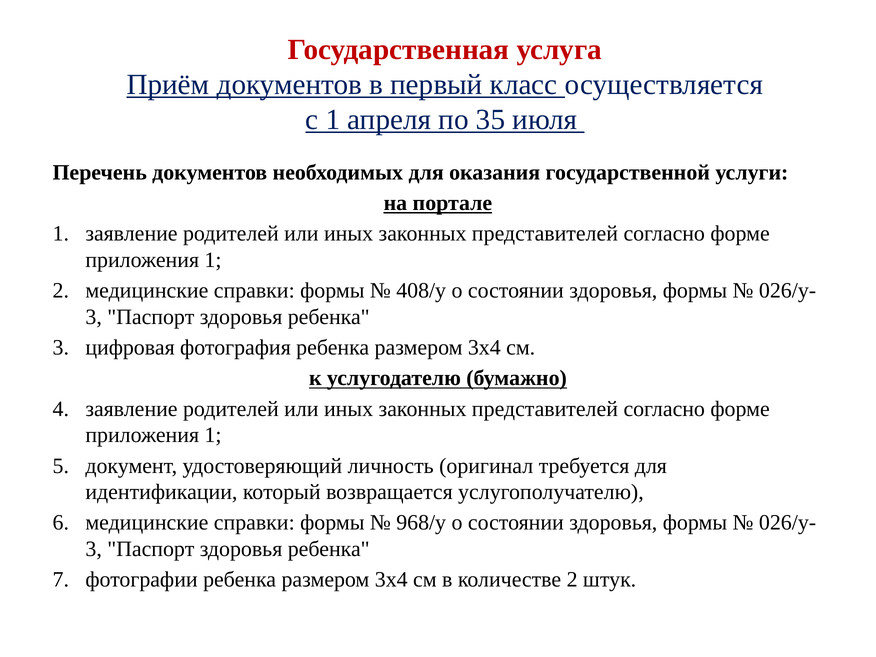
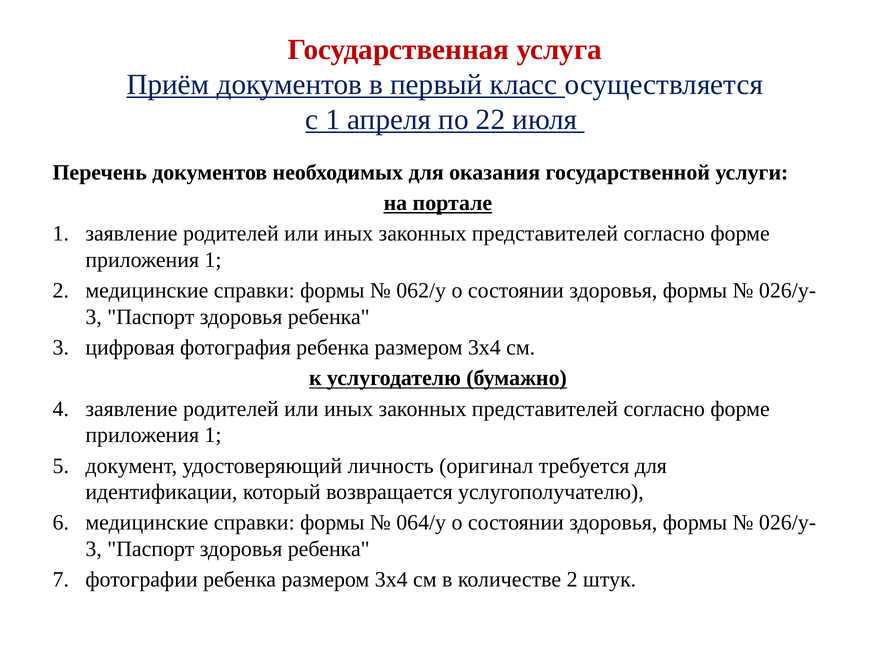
35: 35 -> 22 (491, 120)
408/у: 408/у -> 062/у (421, 291)
968/у: 968/у -> 064/у (421, 523)
